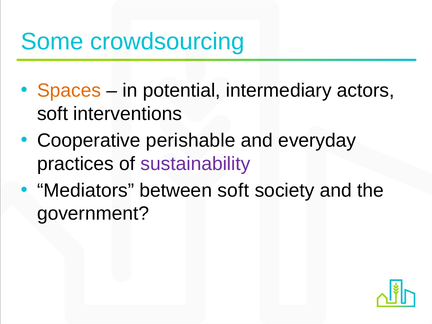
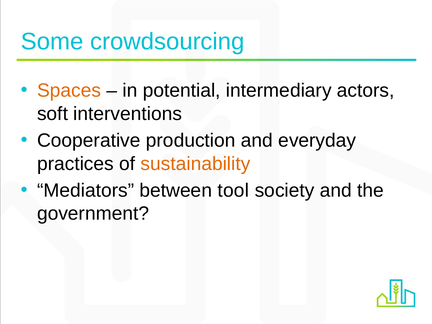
perishable: perishable -> production (191, 141)
sustainability colour: purple -> orange (195, 164)
between soft: soft -> tool (233, 191)
